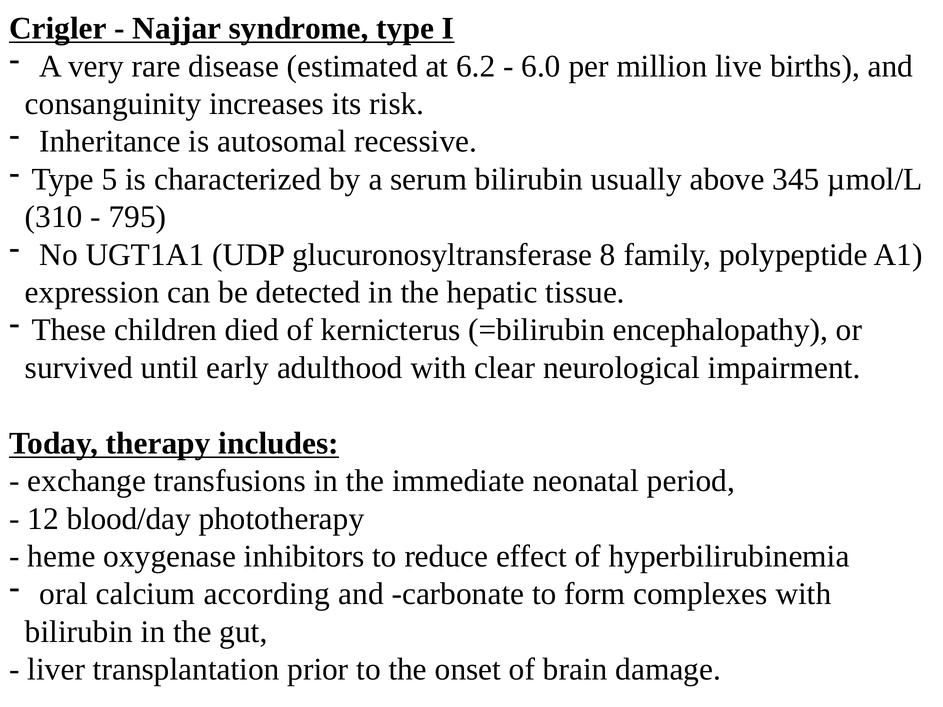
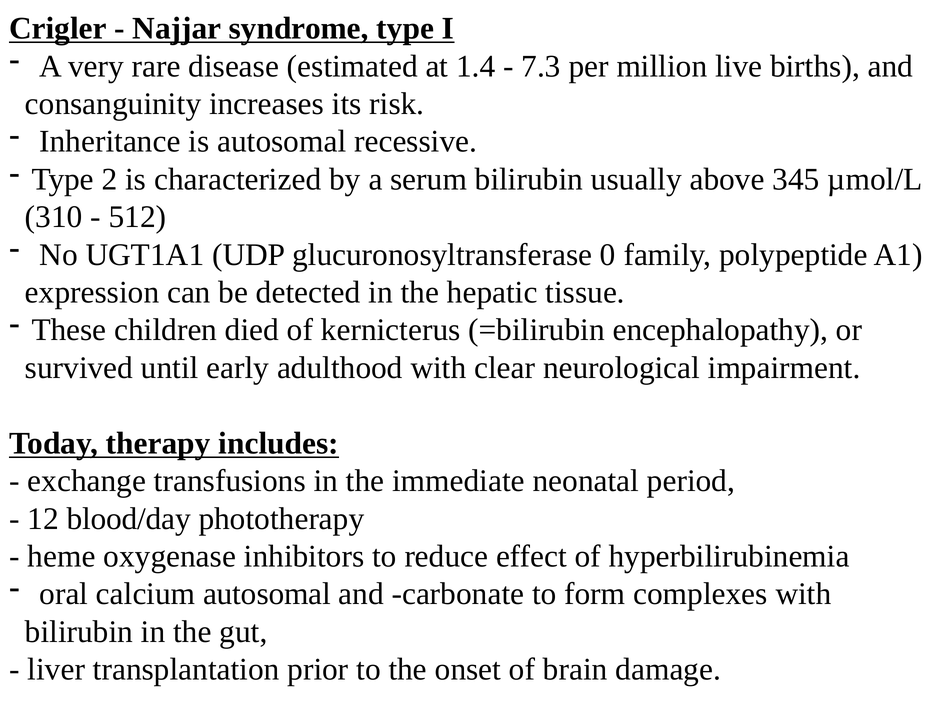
6.2: 6.2 -> 1.4 (476, 66)
6.0: 6.0 -> 7.3 (541, 66)
5: 5 -> 2 (109, 179)
795: 795 -> 512 (138, 217)
8: 8 -> 0 (608, 255)
calcium according: according -> autosomal (267, 594)
